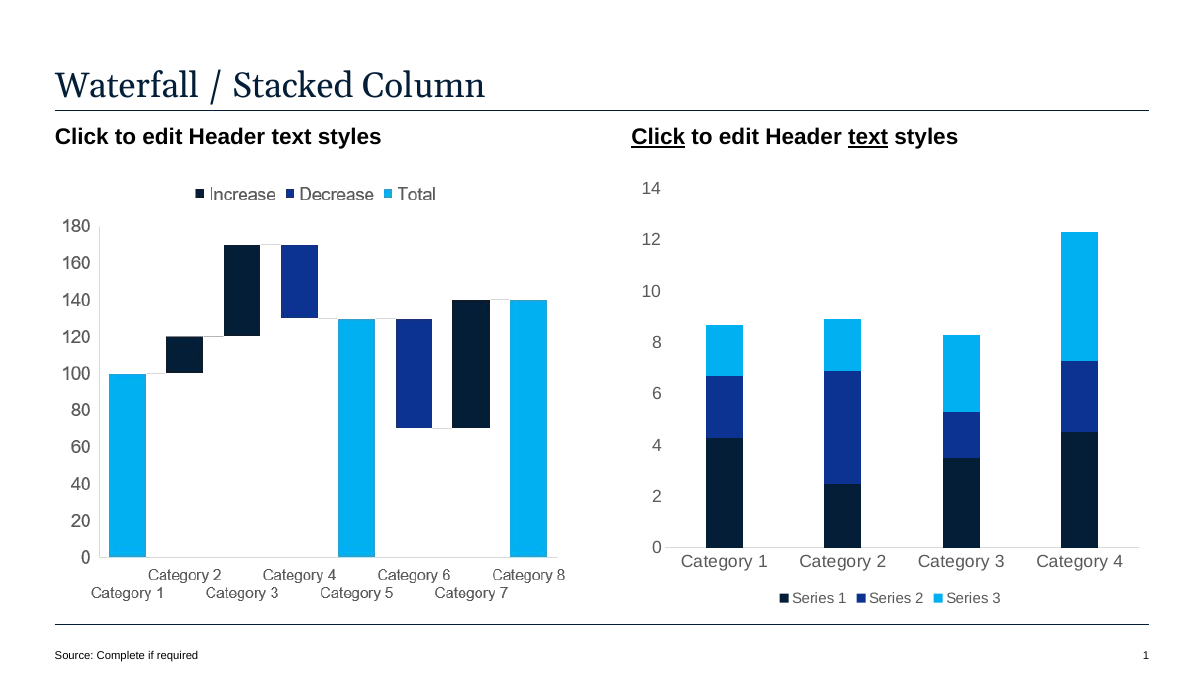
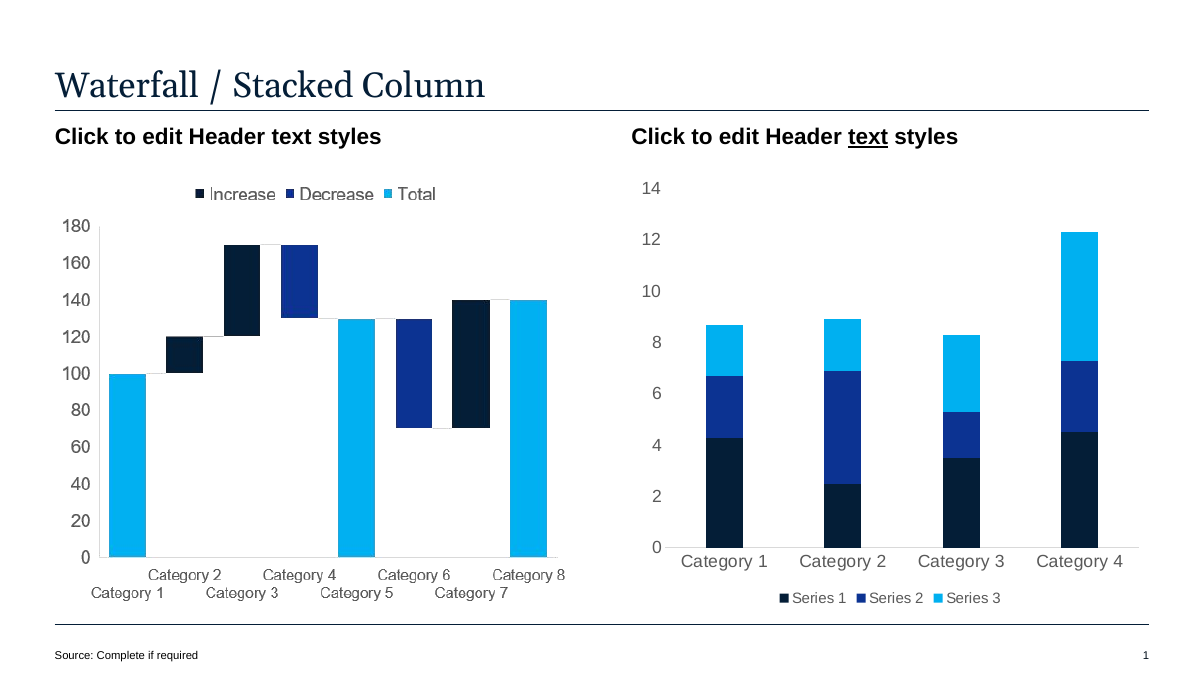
Click underline: present -> none (658, 137)
